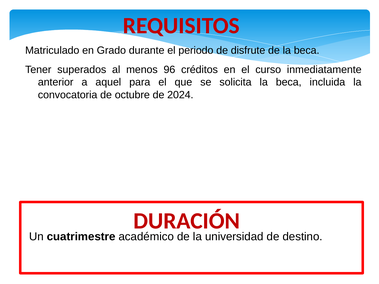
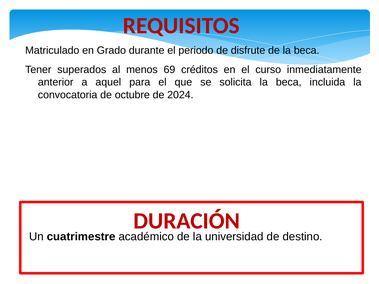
96: 96 -> 69 (169, 70)
